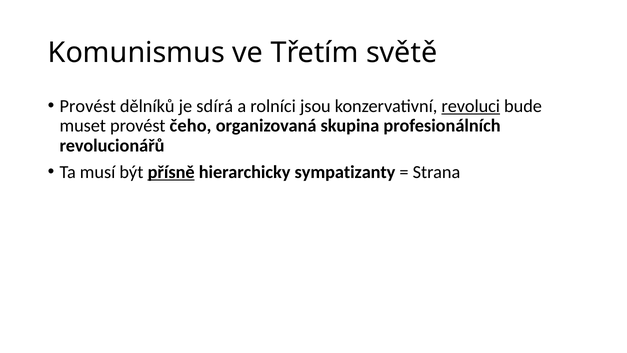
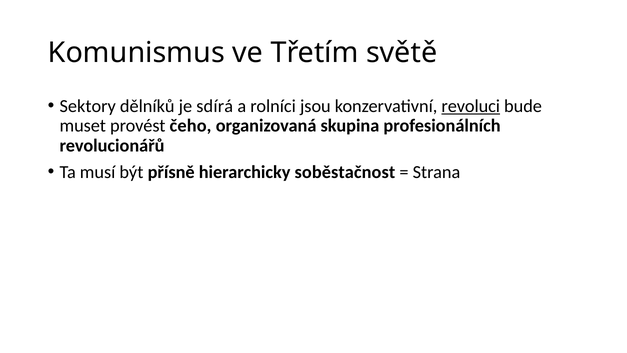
Provést: Provést -> Sektory (88, 106)
přísně underline: present -> none (171, 172)
sympatizanty: sympatizanty -> soběstačnost (345, 172)
